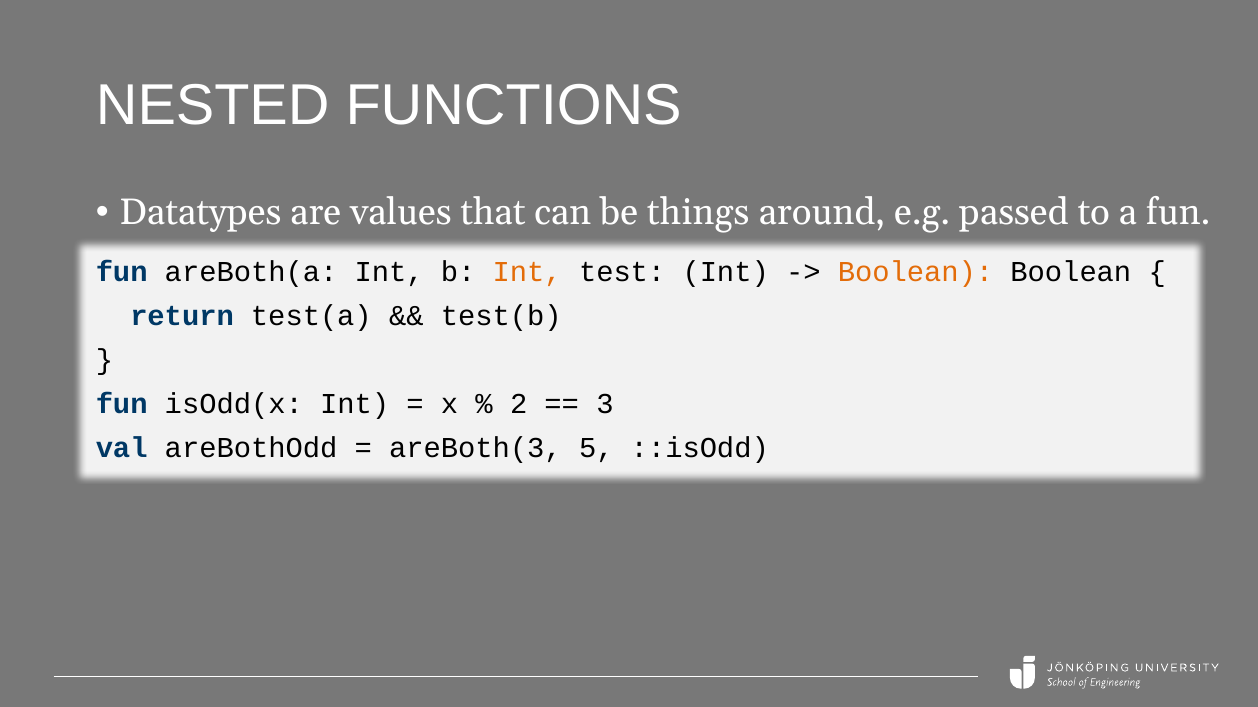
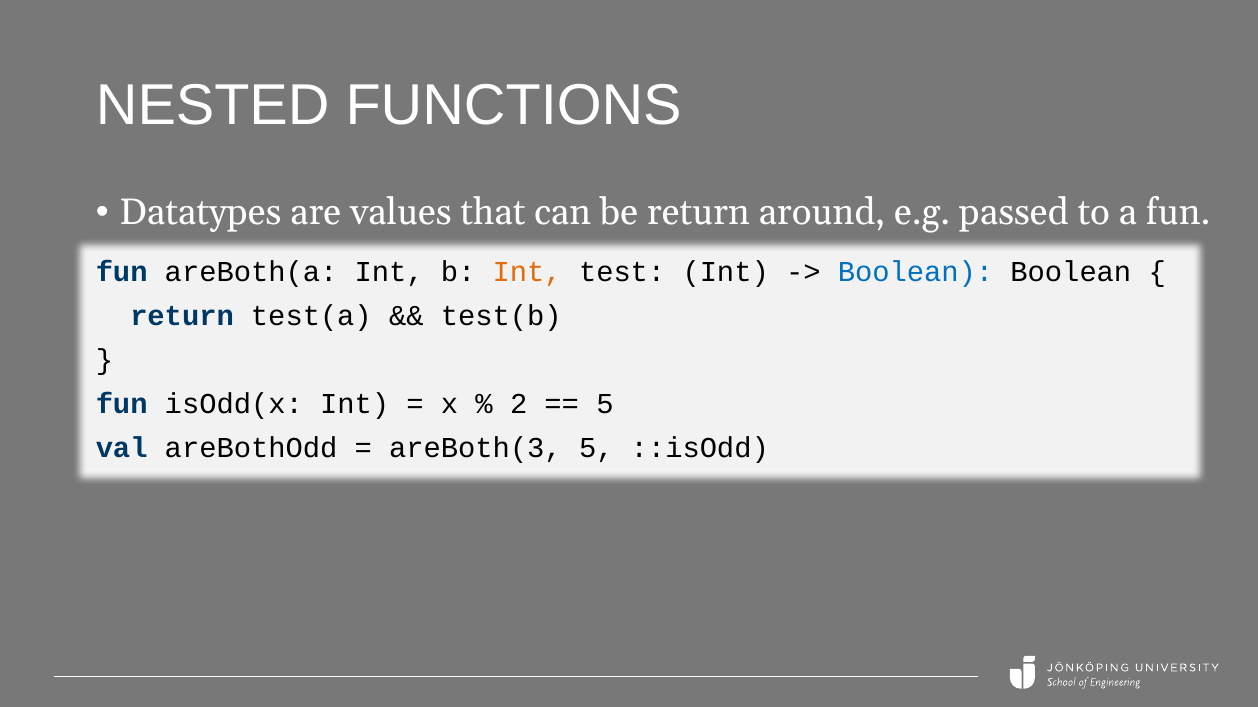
be things: things -> return (698, 213)
Boolean colour: orange -> blue (916, 272)
3: 3 -> 5 (605, 405)
